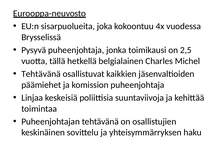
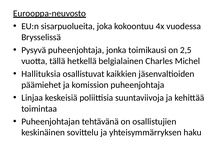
Tehtävänä: Tehtävänä -> Hallituksia (41, 74)
